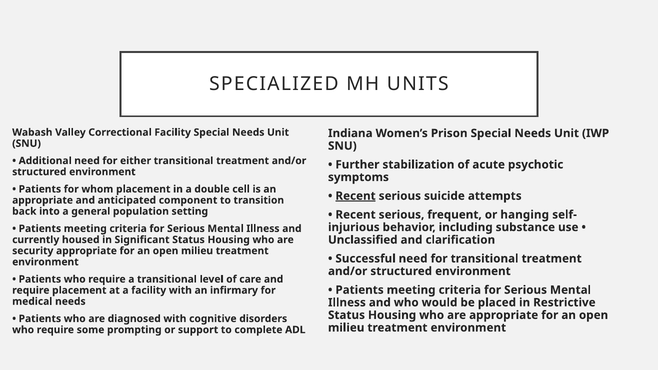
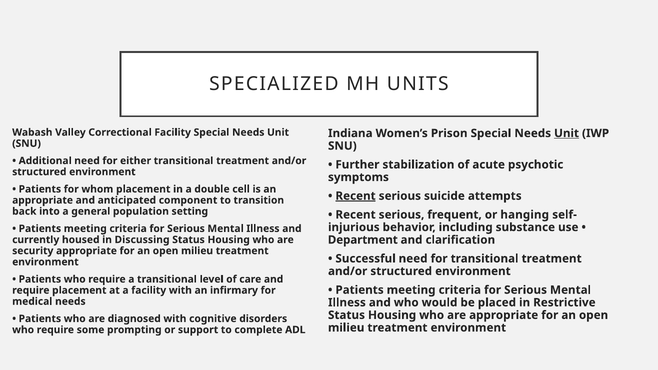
Unit underline: none -> present (567, 133)
Unclassified: Unclassified -> Department (363, 240)
Significant: Significant -> Discussing (142, 240)
